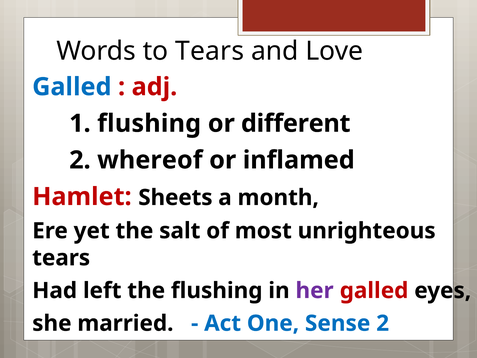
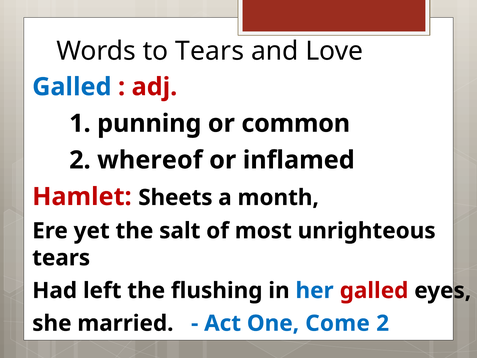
1 flushing: flushing -> punning (149, 123)
different: different -> common (296, 123)
her colour: purple -> blue (315, 290)
Sense: Sense -> Come (338, 323)
